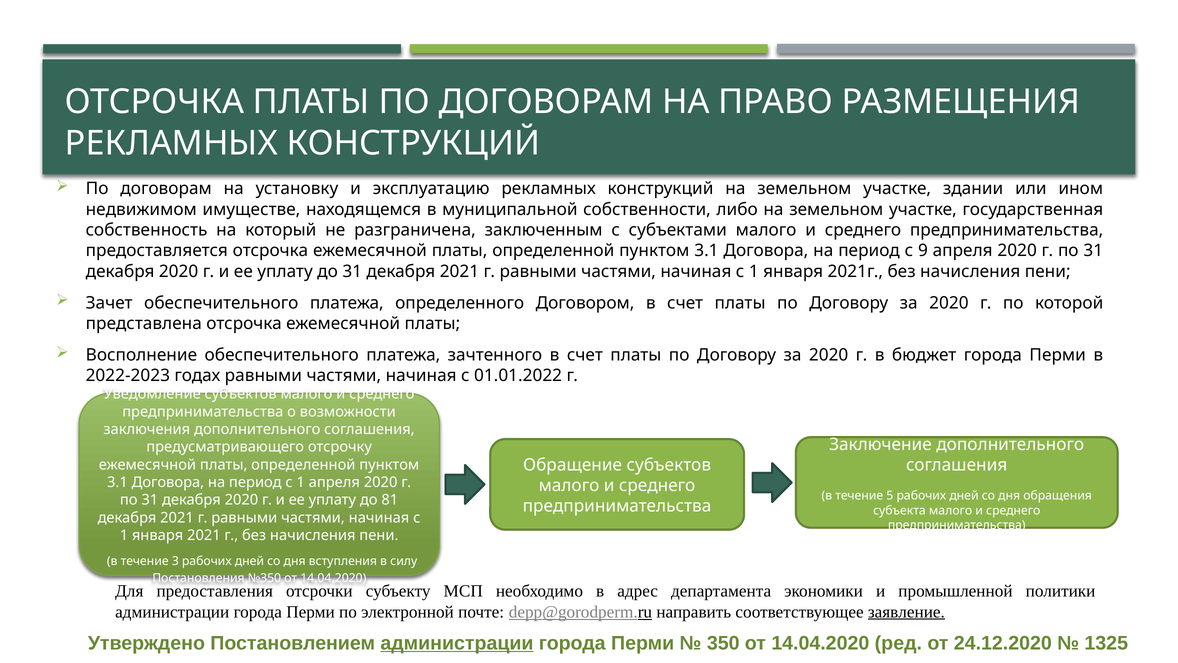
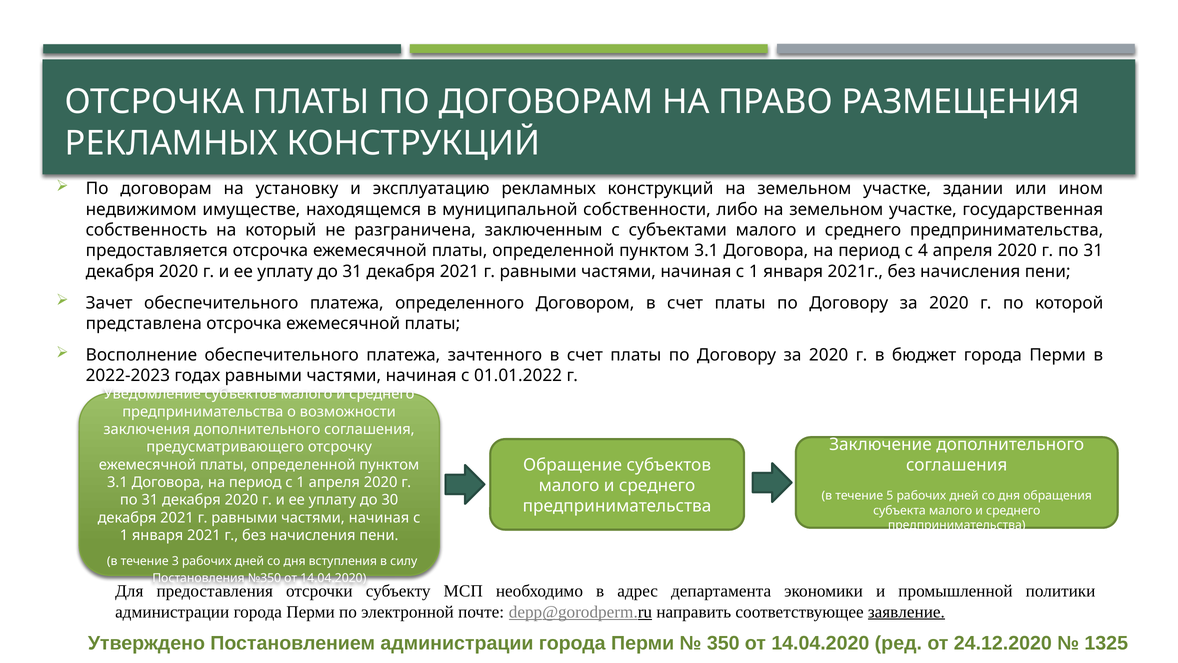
9: 9 -> 4 (923, 251)
81: 81 -> 30 (390, 500)
администрации underline: present -> none (457, 643)
